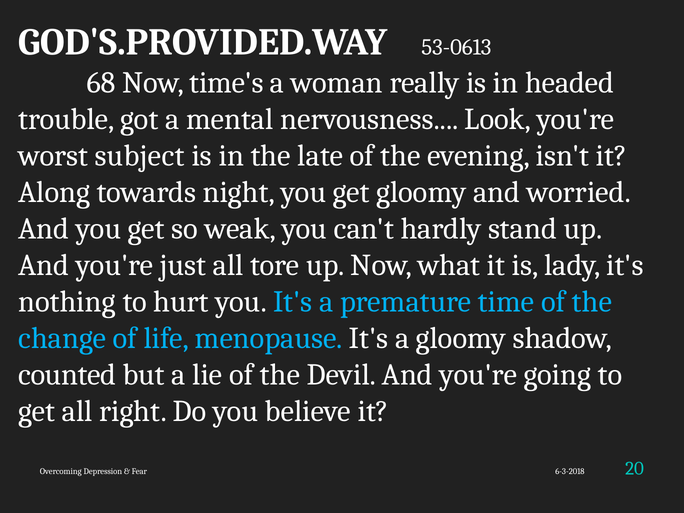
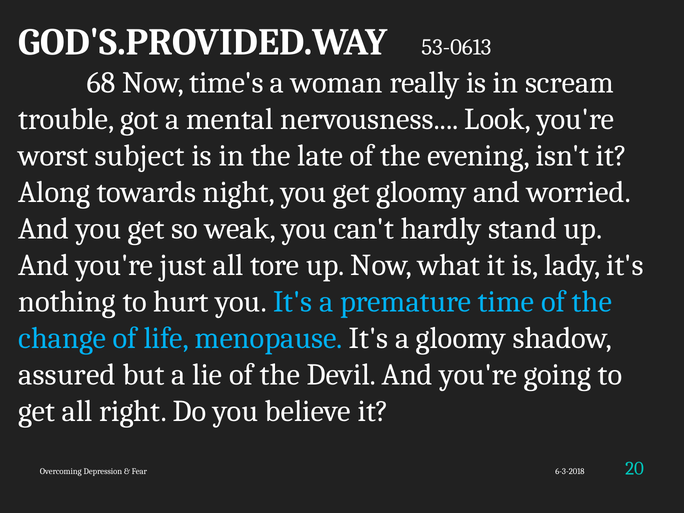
headed: headed -> scream (570, 83)
counted: counted -> assured (67, 375)
